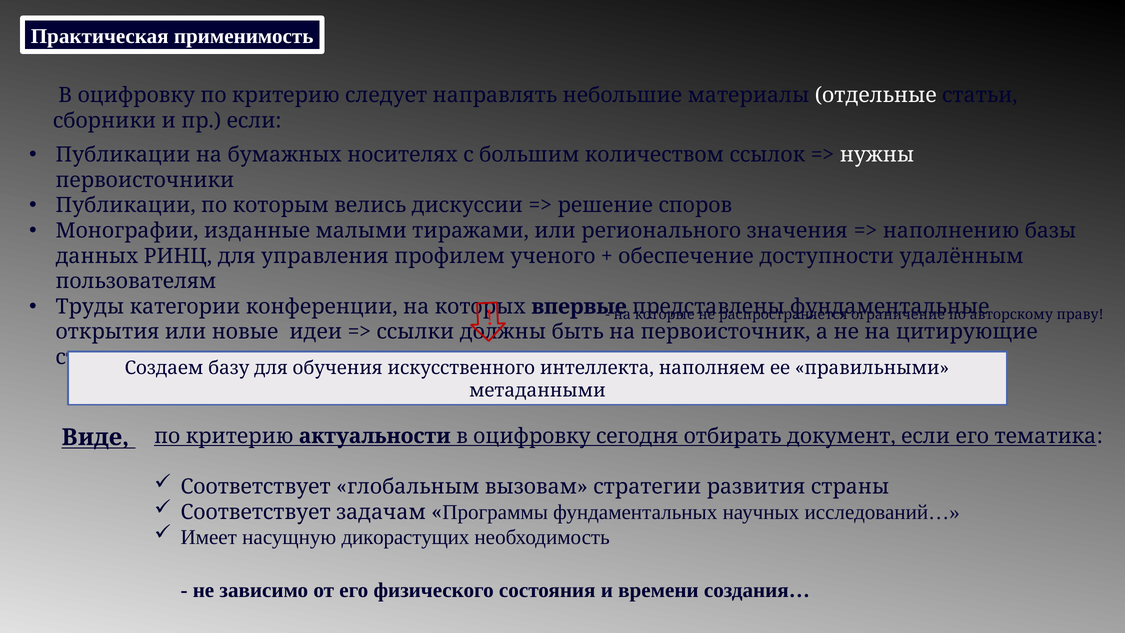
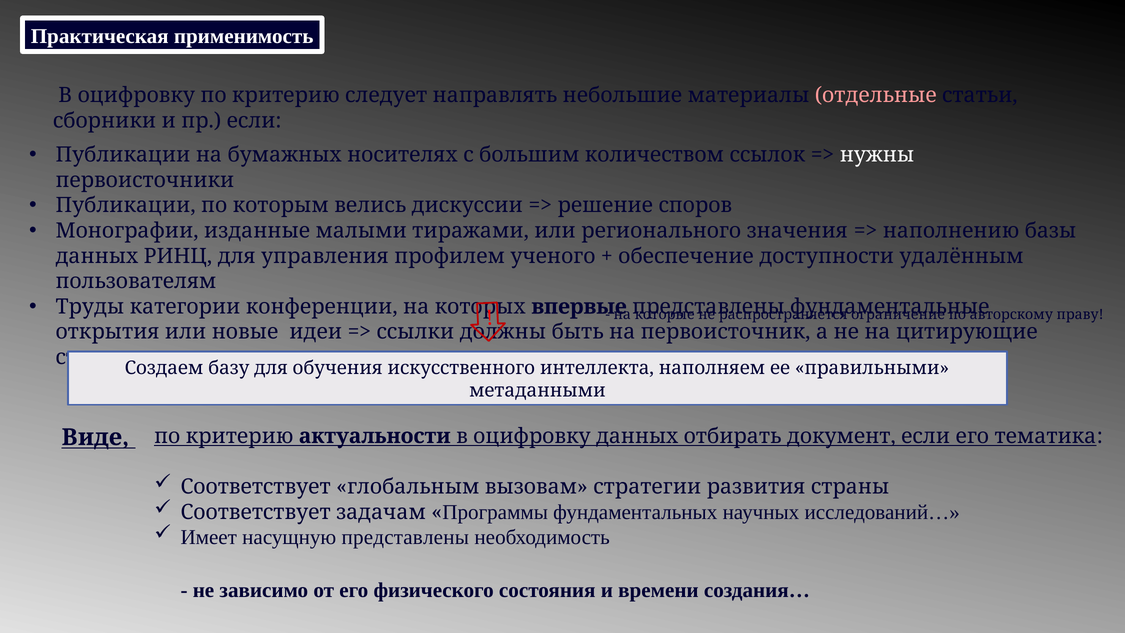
отдельные colour: white -> pink (876, 95)
оцифровку сегодня: сегодня -> данных (637, 436)
насущную дикорастущих: дикорастущих -> представлены (405, 537)
